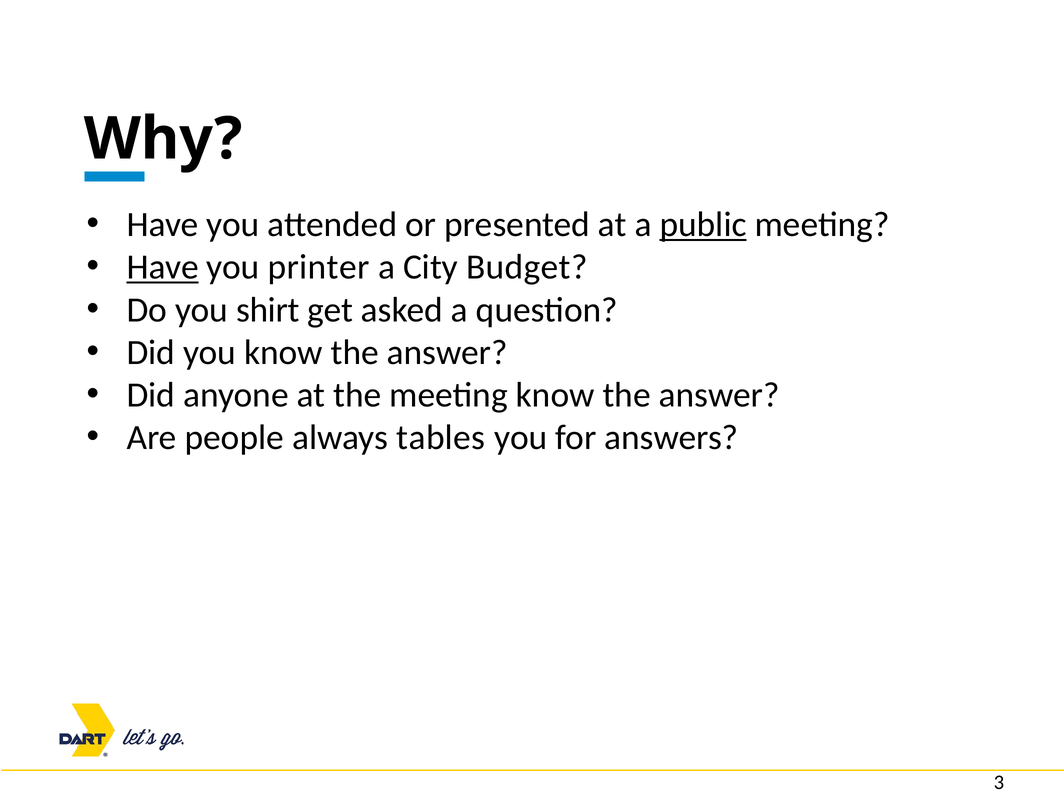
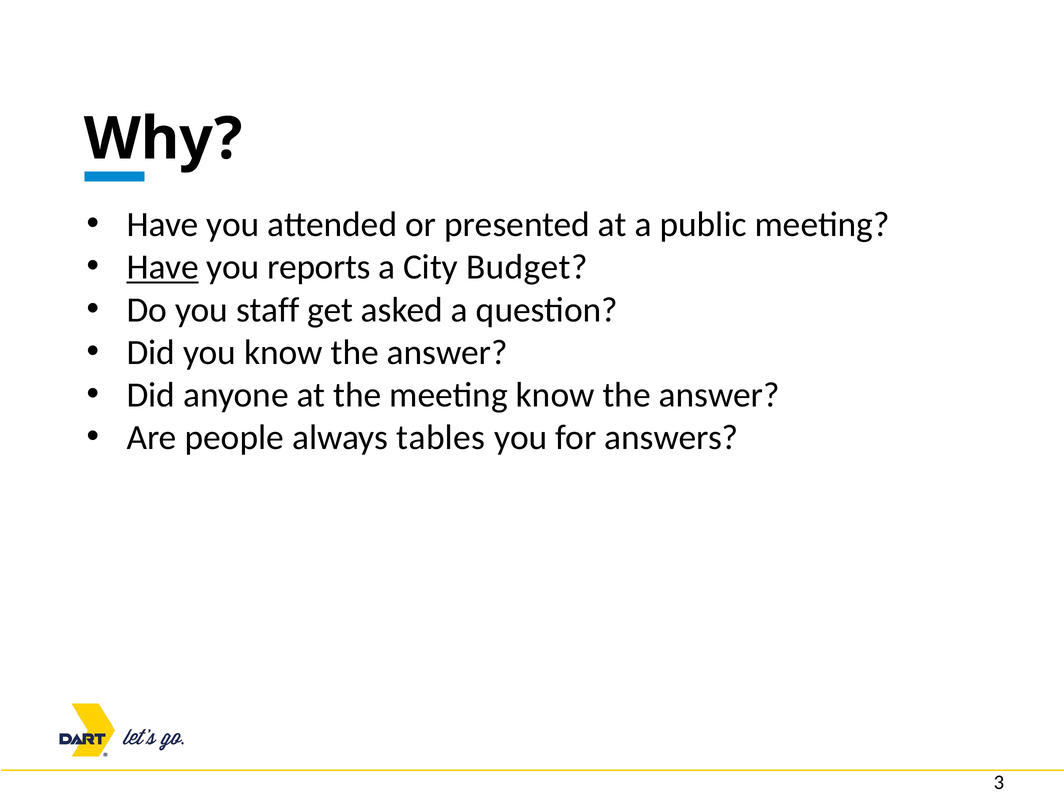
public underline: present -> none (703, 225)
printer: printer -> reports (319, 267)
shirt: shirt -> staff (268, 310)
